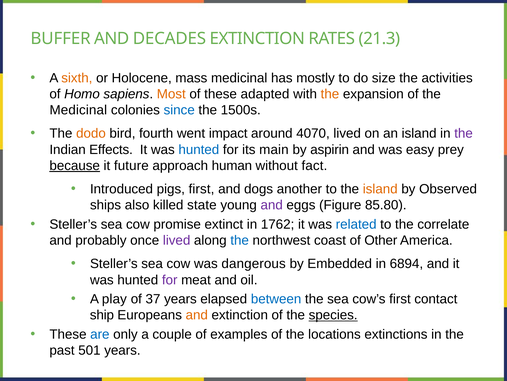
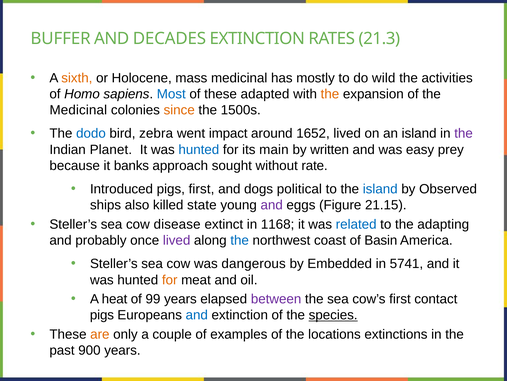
size: size -> wild (384, 78)
Most colour: orange -> blue (171, 94)
since colour: blue -> orange (179, 110)
dodo colour: orange -> blue (91, 133)
fourth: fourth -> zebra (156, 133)
4070: 4070 -> 1652 (313, 133)
Effects: Effects -> Planet (111, 149)
aspirin: aspirin -> written (330, 149)
because underline: present -> none (75, 165)
future: future -> banks (131, 165)
human: human -> sought (232, 165)
fact: fact -> rate (315, 165)
another: another -> political (299, 189)
island colour: orange -> blue (380, 189)
85.80: 85.80 -> 21.15 (386, 205)
promise: promise -> disease (177, 224)
1762: 1762 -> 1168 (278, 224)
correlate: correlate -> adapting (443, 224)
Other: Other -> Basin (381, 240)
6894: 6894 -> 5741 (406, 263)
for colour: purple -> orange (170, 279)
play: play -> heat (115, 299)
37: 37 -> 99 (153, 299)
between colour: blue -> purple (276, 299)
ship: ship -> pigs (102, 315)
and colour: orange -> blue (197, 315)
are colour: blue -> orange (100, 334)
501: 501 -> 900 (89, 350)
